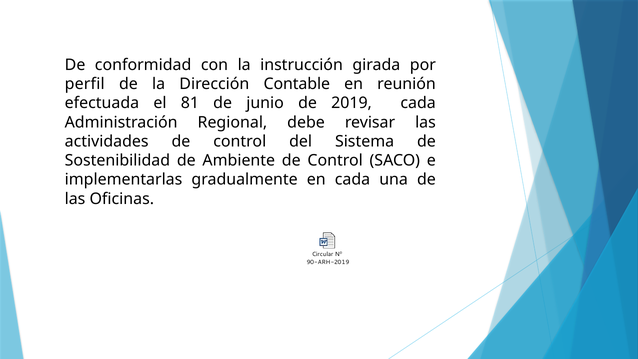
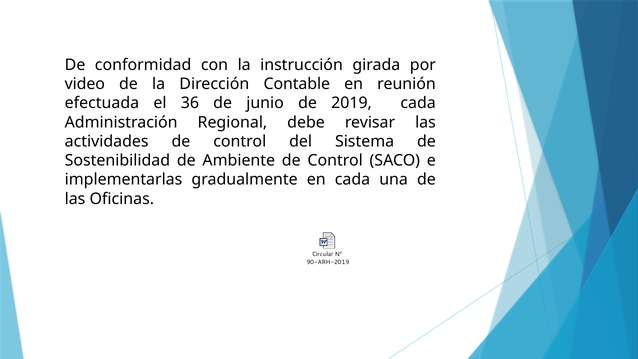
perfil: perfil -> video (85, 84)
81: 81 -> 36 (190, 103)
